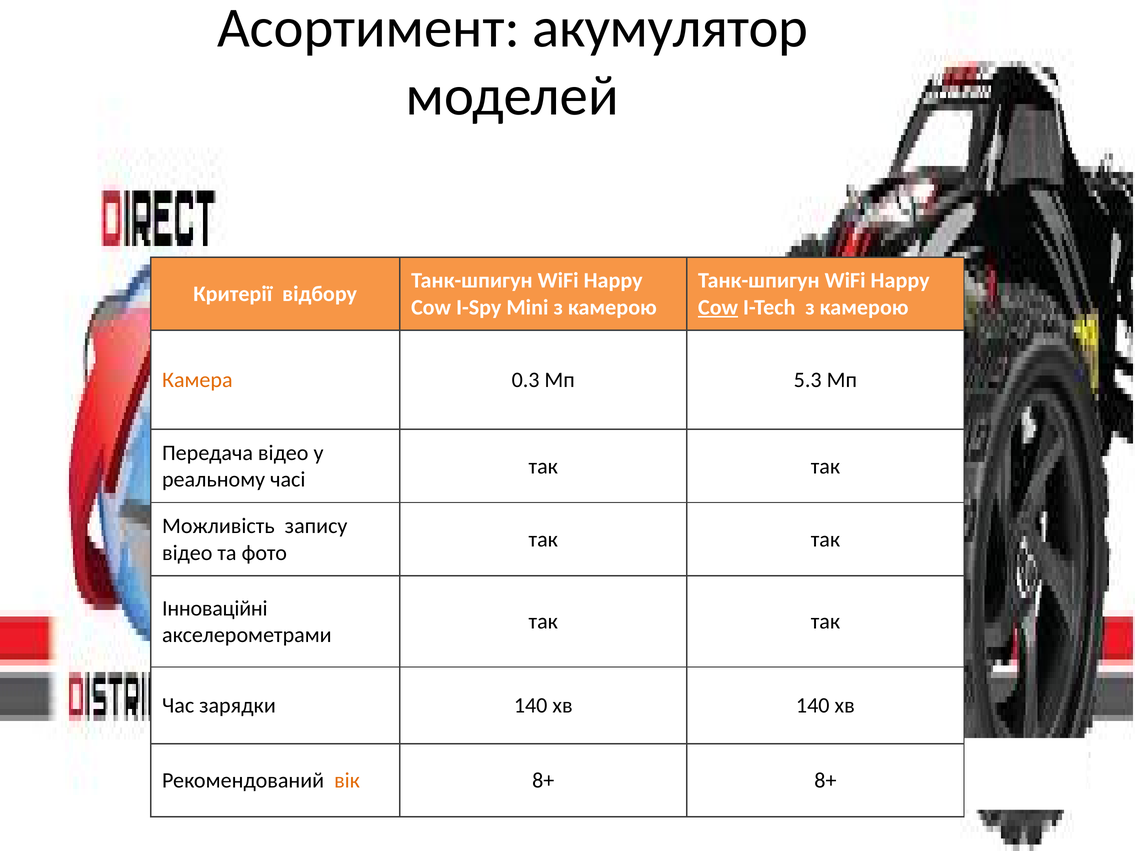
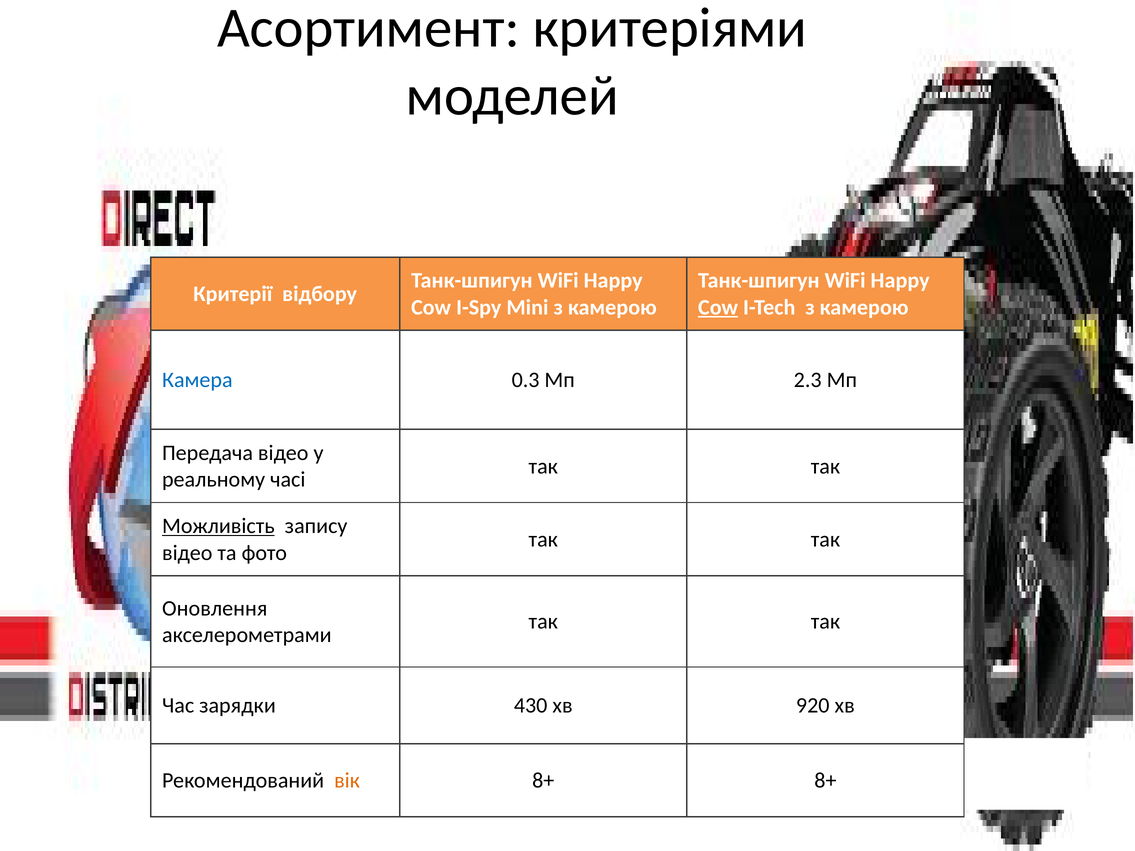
акумулятор: акумулятор -> критеріями (670, 28)
Камера colour: orange -> blue (197, 380)
5.3: 5.3 -> 2.3 (808, 380)
Можливість underline: none -> present (218, 526)
Інноваційні: Інноваційні -> Оновлення (215, 608)
зарядки 140: 140 -> 430 (531, 706)
хв 140: 140 -> 920 (813, 706)
